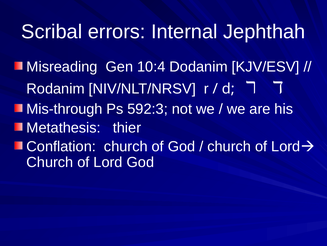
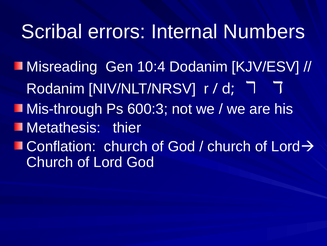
Jephthah: Jephthah -> Numbers (264, 32)
592:3: 592:3 -> 600:3 (148, 109)
